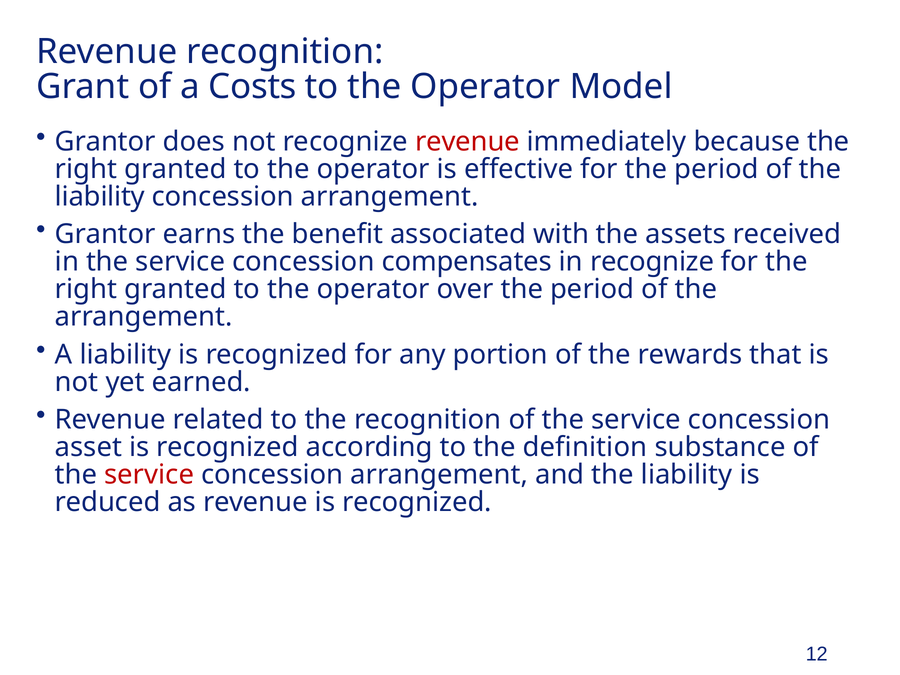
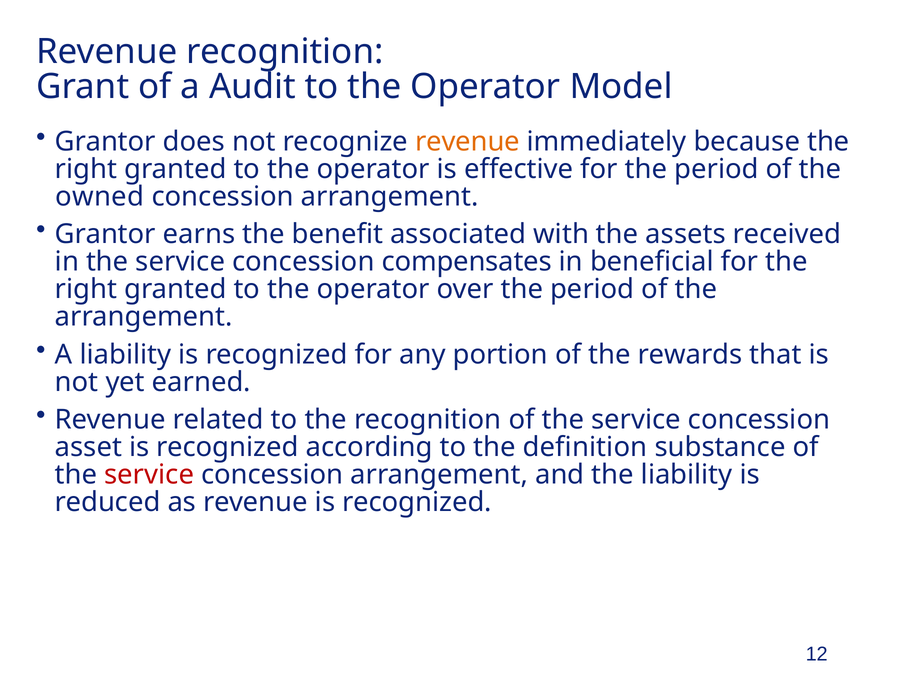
Costs: Costs -> Audit (252, 87)
revenue colour: red -> orange (468, 142)
liability: liability -> owned (100, 197)
in recognize: recognize -> beneficial (652, 262)
